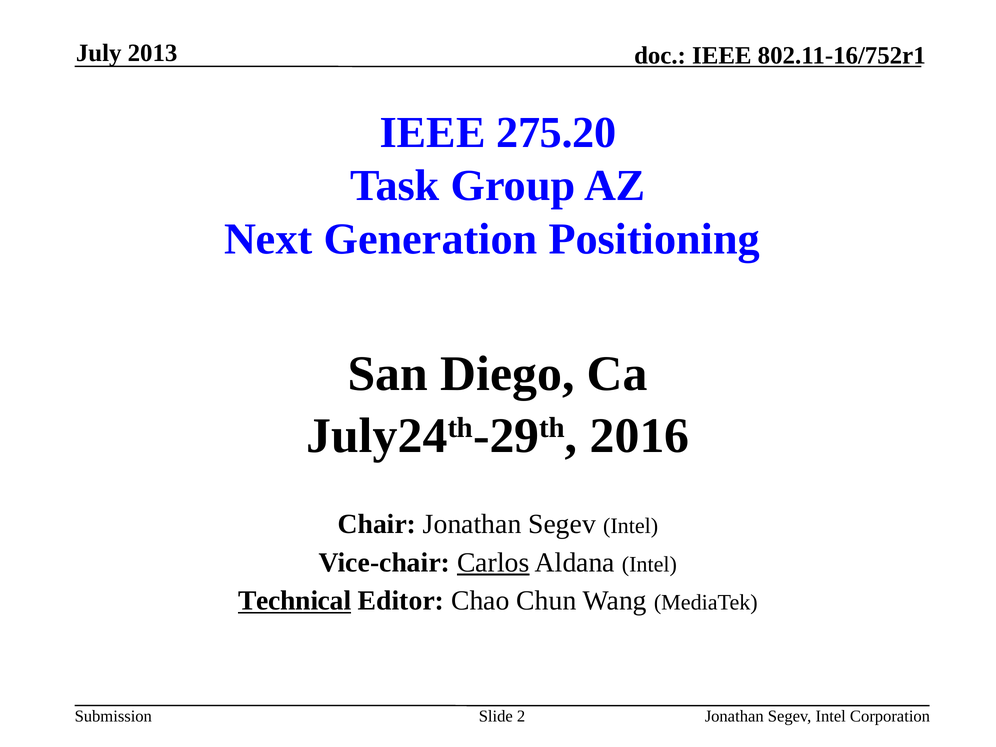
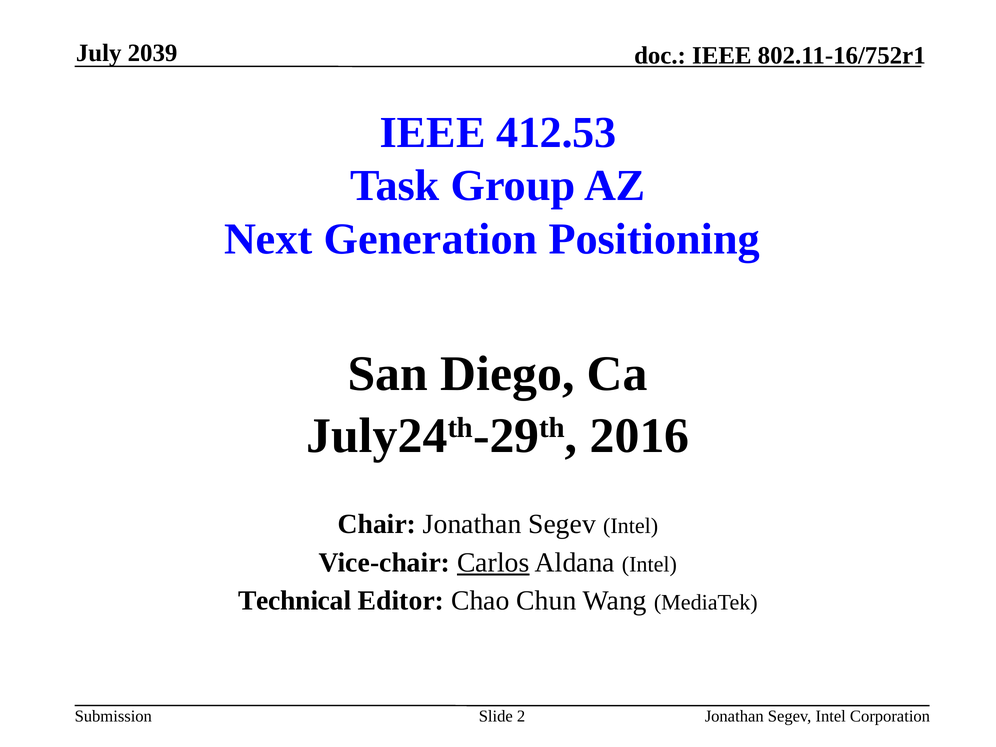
2013: 2013 -> 2039 (153, 53)
275.20: 275.20 -> 412.53 (556, 133)
Technical underline: present -> none (295, 601)
